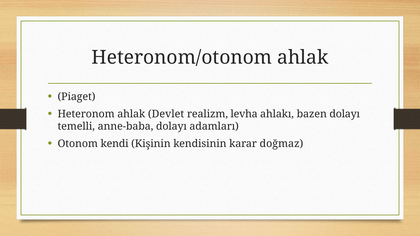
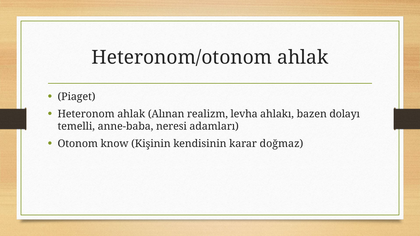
Devlet: Devlet -> Alınan (166, 114)
anne-baba dolayı: dolayı -> neresi (171, 127)
kendi: kendi -> know (115, 144)
